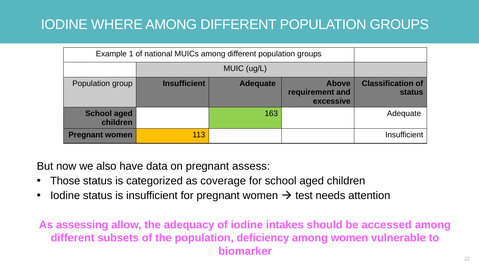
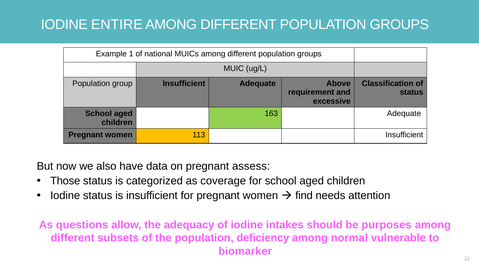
WHERE: WHERE -> ENTIRE (117, 25)
test: test -> find (304, 196)
assessing: assessing -> questions (82, 225)
accessed: accessed -> purposes (387, 225)
among women: women -> normal (349, 238)
